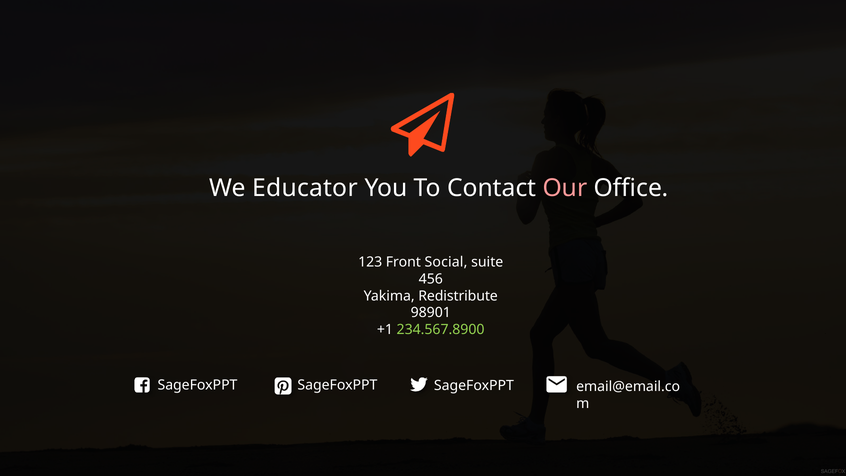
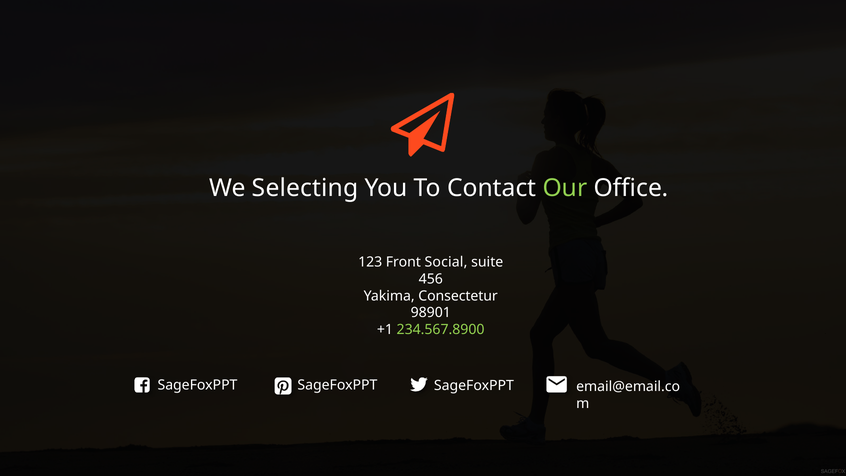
Educator: Educator -> Selecting (305, 188)
Our colour: pink -> light green (565, 188)
Redistribute: Redistribute -> Consectetur (458, 296)
